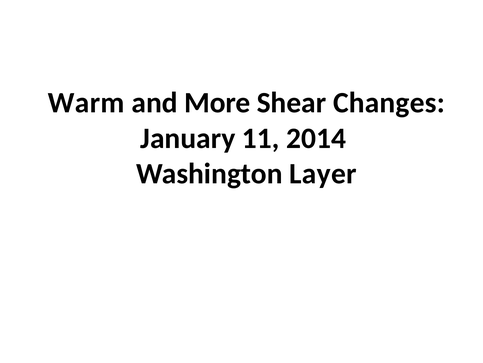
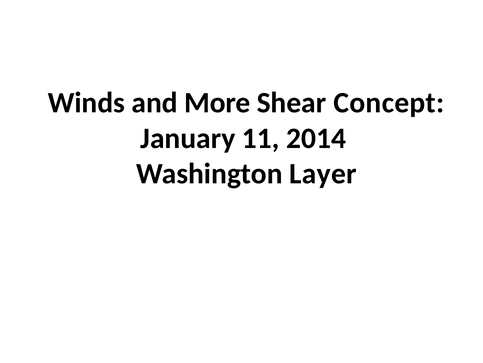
Warm: Warm -> Winds (86, 103)
Changes: Changes -> Concept (389, 103)
